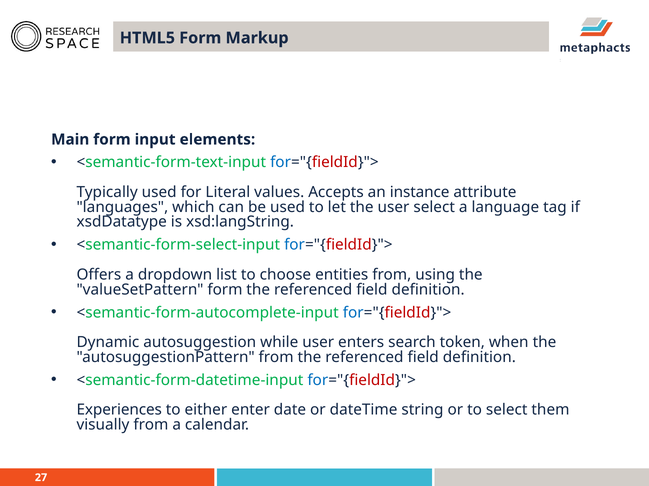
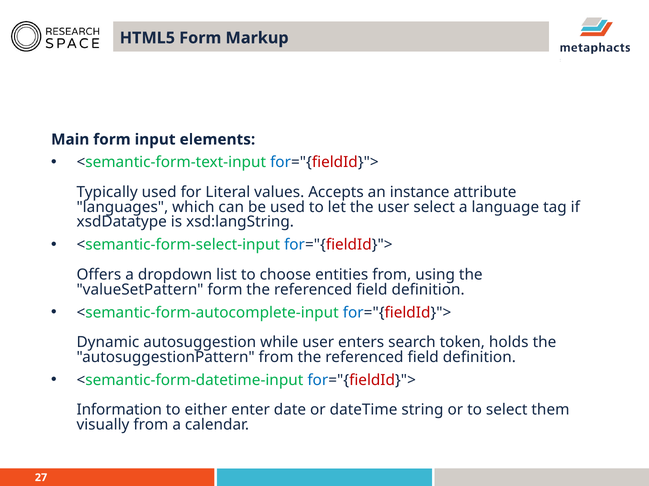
when: when -> holds (509, 343)
Experiences: Experiences -> Information (119, 410)
